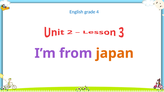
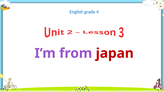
japan colour: orange -> red (115, 53)
